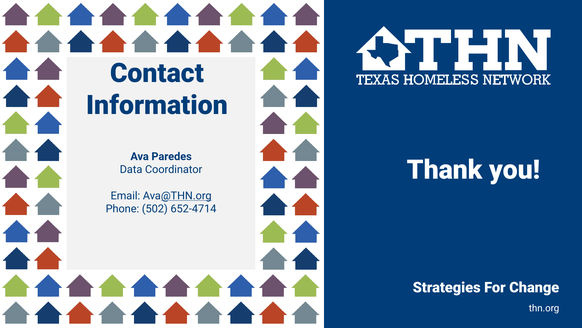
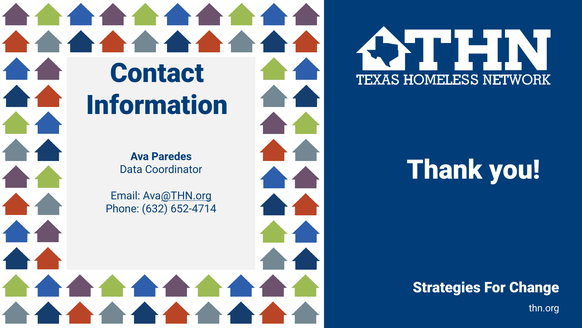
502: 502 -> 632 (155, 209)
